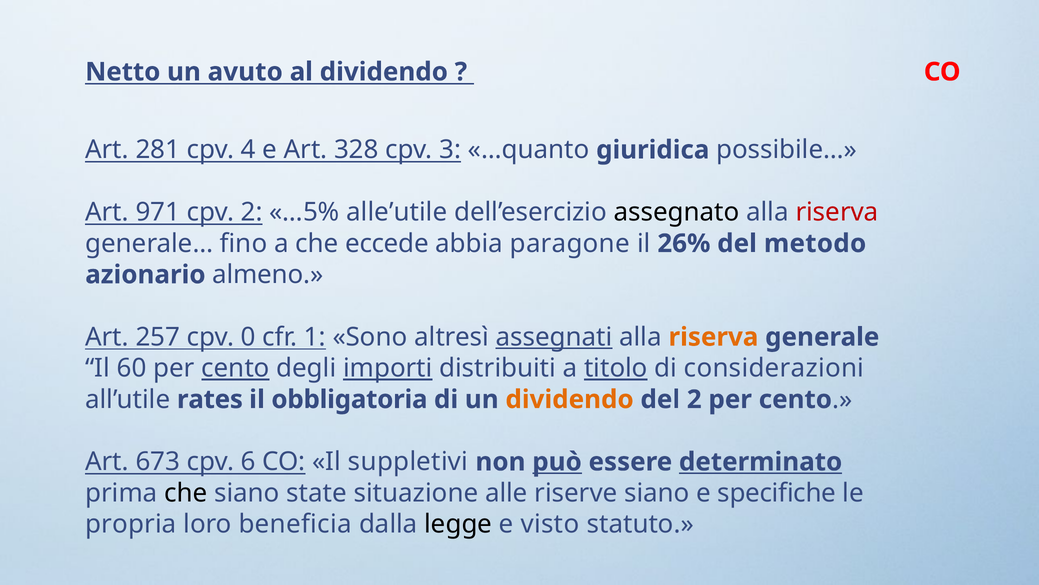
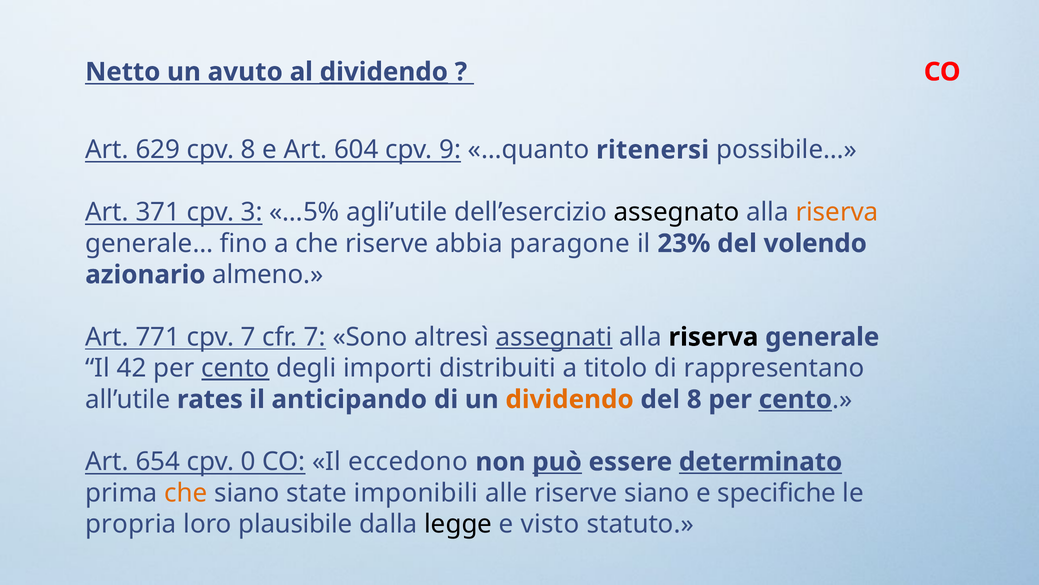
dividendo underline: none -> present (384, 72)
281: 281 -> 629 (158, 150)
cpv 4: 4 -> 8 (248, 150)
328: 328 -> 604 (356, 150)
3: 3 -> 9 (450, 150)
giuridica: giuridica -> ritenersi (653, 150)
971: 971 -> 371 (158, 212)
cpv 2: 2 -> 3 (252, 212)
alle’utile: alle’utile -> agli’utile (397, 212)
riserva colour: red -> orange (837, 212)
che eccede: eccede -> riserve (387, 243)
26%: 26% -> 23% (684, 243)
metodo: metodo -> volendo (815, 243)
257: 257 -> 771 (158, 337)
cpv 0: 0 -> 7 (248, 337)
cfr 1: 1 -> 7 (315, 337)
riserva colour: orange -> black (713, 337)
60: 60 -> 42 (132, 368)
importi underline: present -> none (388, 368)
titolo underline: present -> none (616, 368)
considerazioni: considerazioni -> rappresentano (774, 368)
obbligatoria: obbligatoria -> anticipando (349, 399)
del 2: 2 -> 8 (694, 399)
cento underline: none -> present (795, 399)
673: 673 -> 654 (158, 462)
6: 6 -> 0 (248, 462)
suppletivi: suppletivi -> eccedono (408, 462)
che colour: black -> orange (186, 493)
situazione: situazione -> imponibili (416, 493)
beneficia: beneficia -> plausibile (295, 524)
